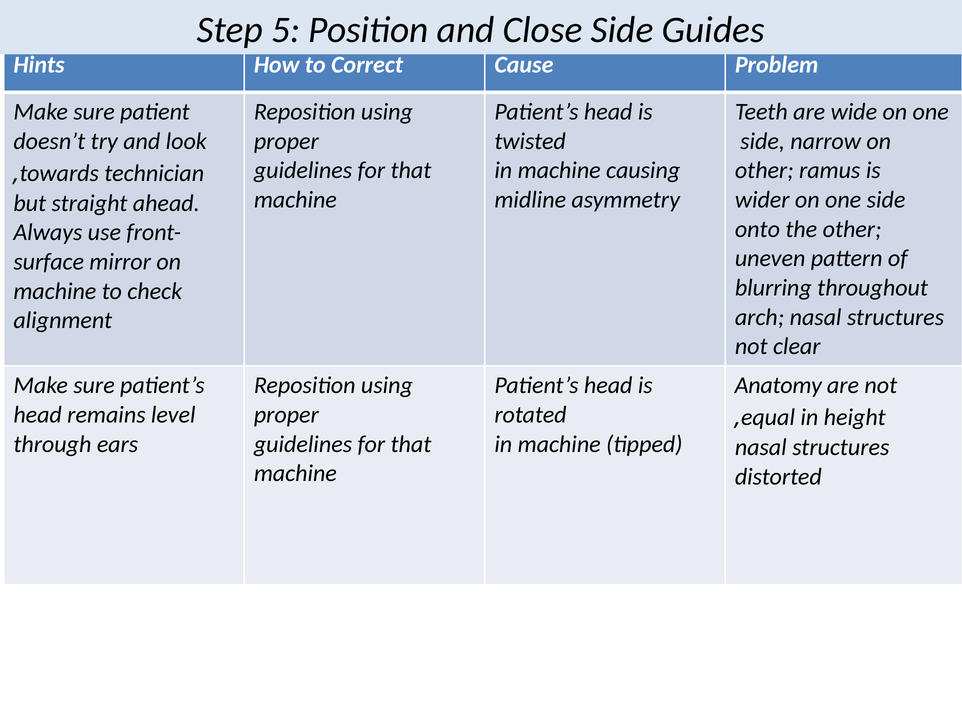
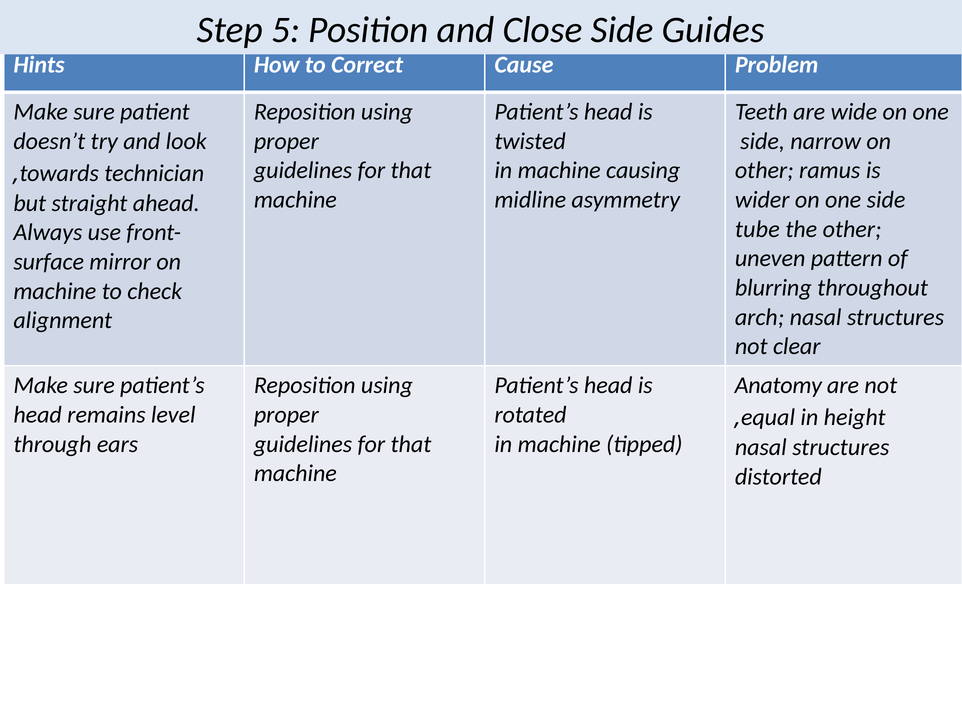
onto: onto -> tube (757, 229)
